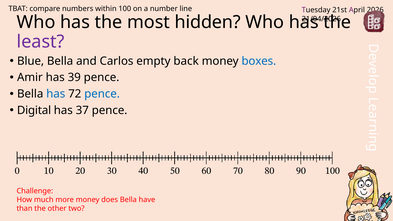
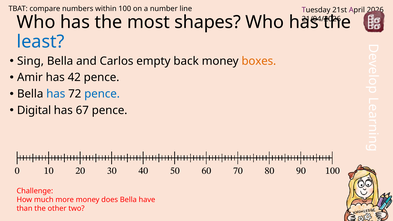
hidden: hidden -> shapes (208, 22)
least colour: purple -> blue (41, 42)
Blue: Blue -> Sing (31, 61)
boxes colour: blue -> orange (259, 61)
39: 39 -> 42 (74, 77)
37: 37 -> 67 (82, 110)
